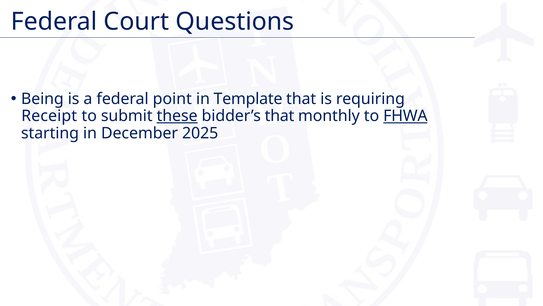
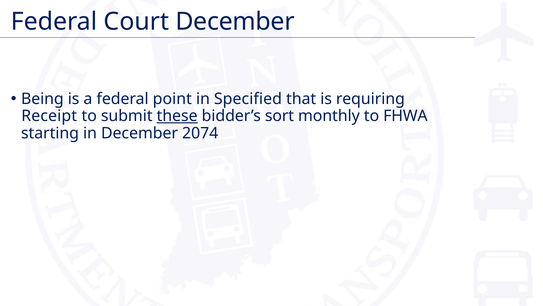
Court Questions: Questions -> December (235, 22)
Template: Template -> Specified (248, 99)
bidder’s that: that -> sort (279, 116)
FHWA underline: present -> none (405, 116)
2025: 2025 -> 2074 (200, 133)
